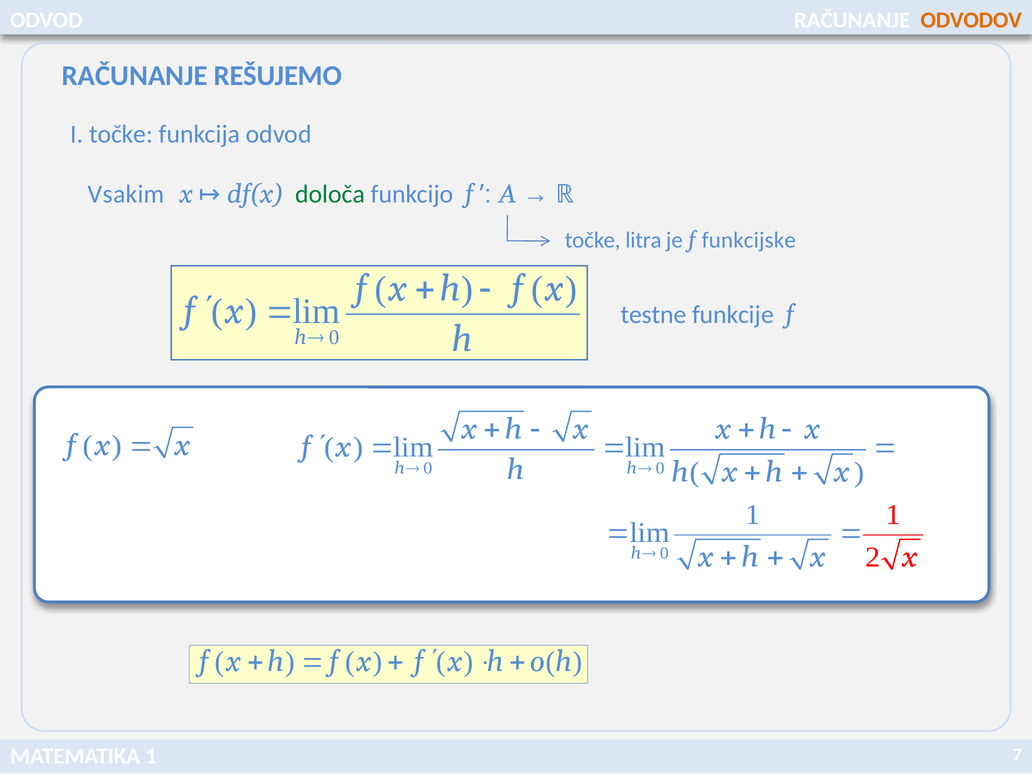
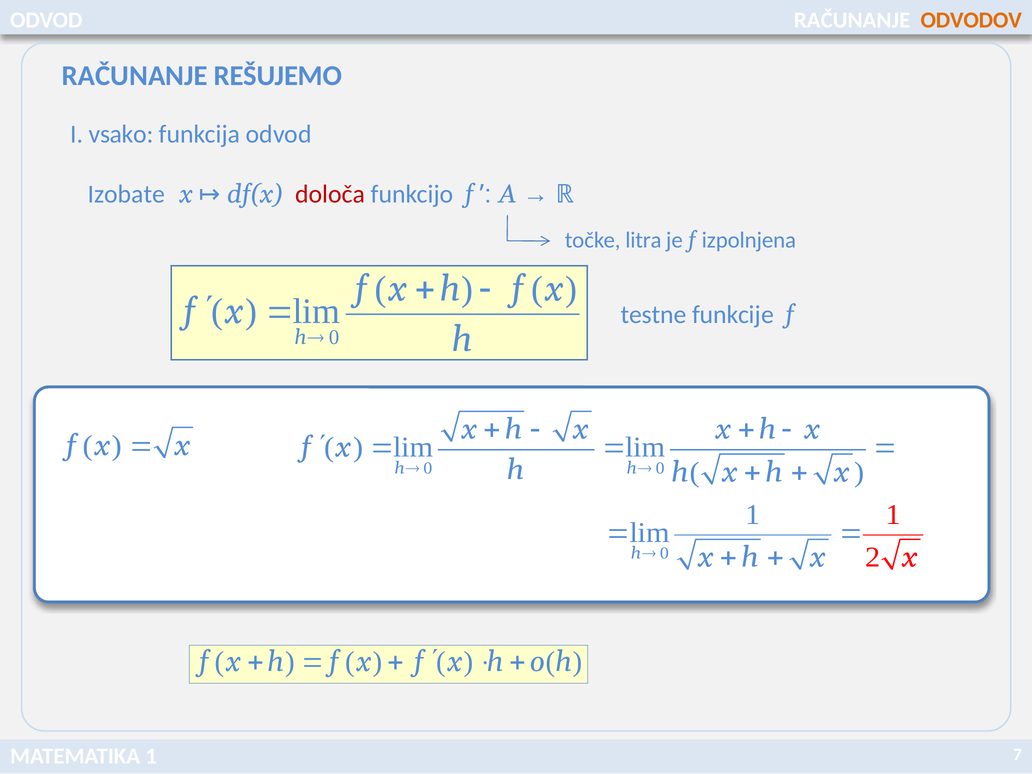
I točke: točke -> vsako (121, 134)
Vsakim: Vsakim -> Izobate (126, 194)
določa colour: green -> red (330, 194)
funkcijske: funkcijske -> izpolnjena (749, 240)
